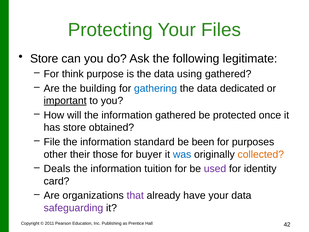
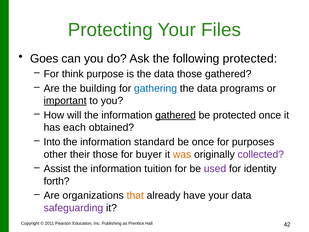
Store: Store -> Goes (44, 59)
following legitimate: legitimate -> protected (250, 59)
data using: using -> those (190, 74)
dedicated: dedicated -> programs (242, 88)
gathered underline: none -> present (176, 115)
has store: store -> each (75, 127)
File: File -> Into (52, 142)
be been: been -> once (203, 142)
was colour: blue -> orange (182, 154)
collected colour: orange -> purple (261, 154)
Deals: Deals -> Assist (57, 169)
card: card -> forth (57, 181)
that colour: purple -> orange (135, 195)
